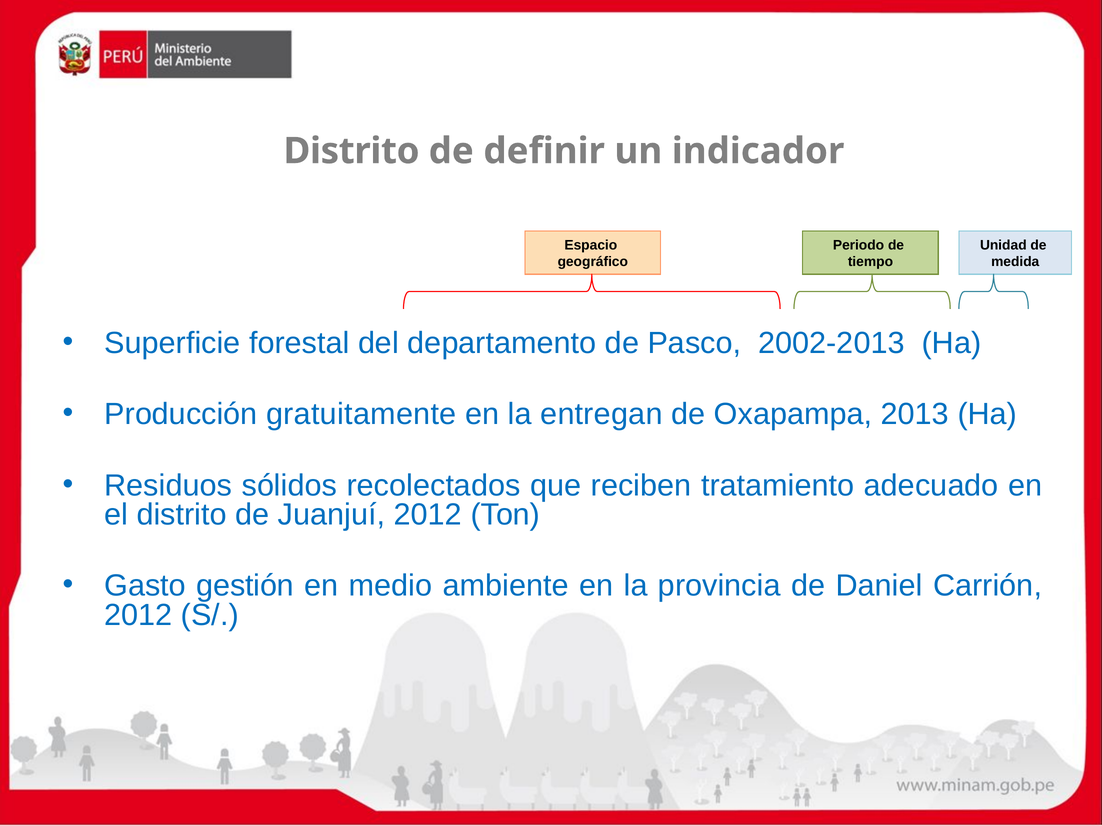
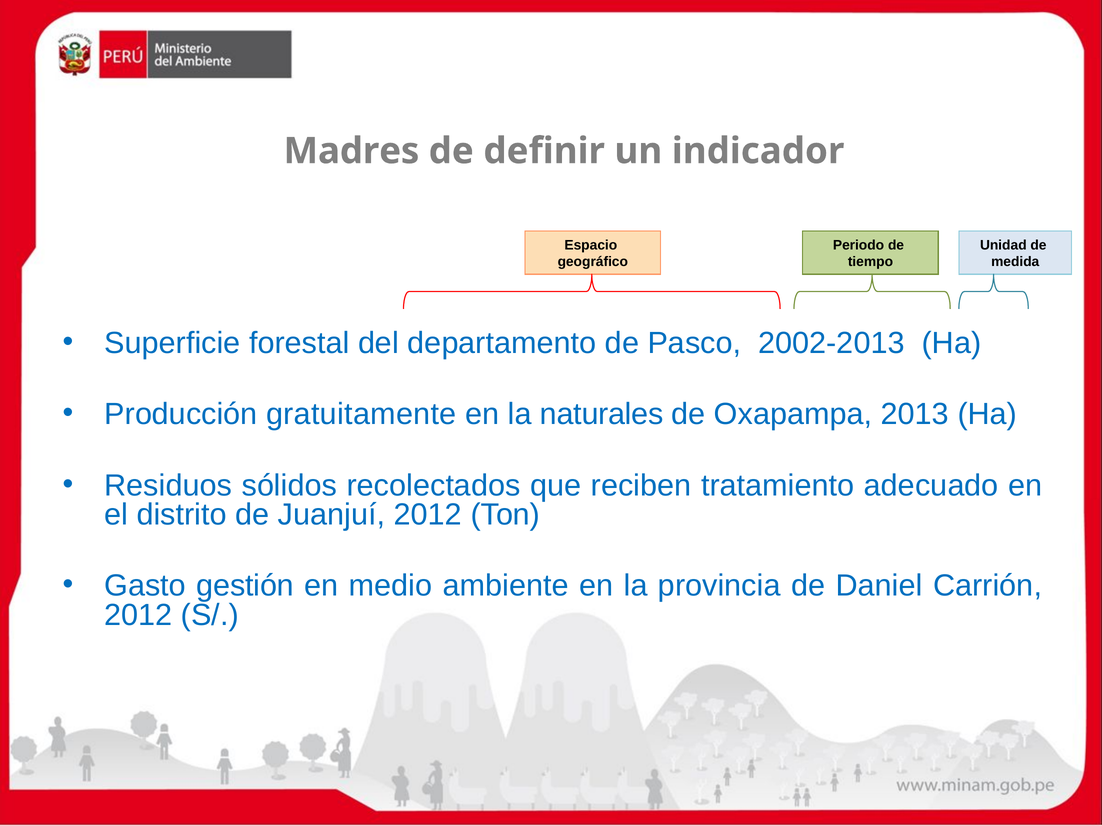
Distrito: Distrito -> Madres (351, 151)
entregan: entregan -> naturales (602, 415)
